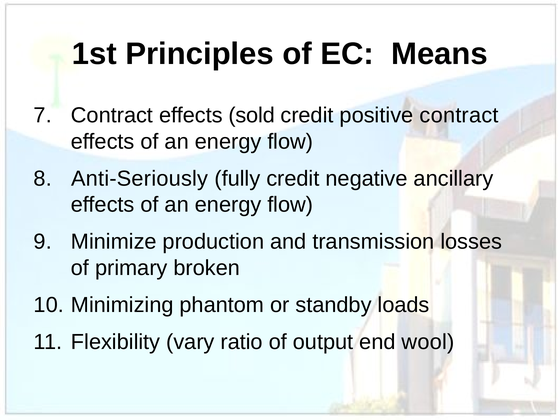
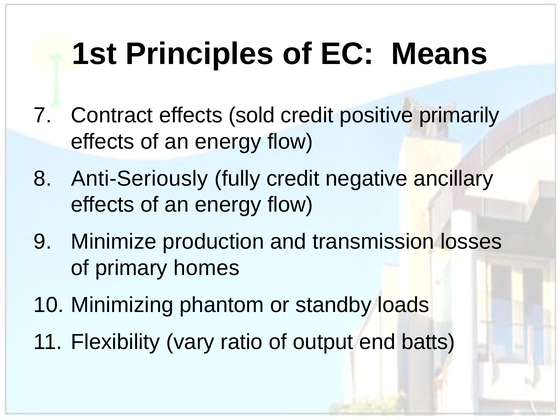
positive contract: contract -> primarily (459, 115)
broken: broken -> homes (207, 268)
wool: wool -> batts (428, 342)
